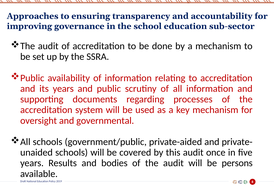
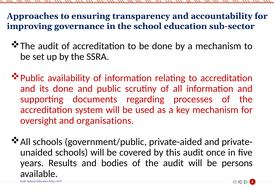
its years: years -> done (63, 88)
governmental: governmental -> organisations (105, 120)
